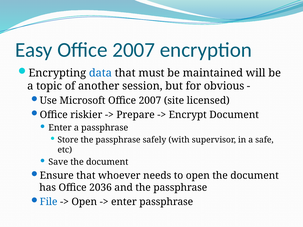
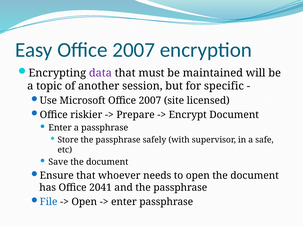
data colour: blue -> purple (100, 73)
obvious: obvious -> specific (224, 86)
2036: 2036 -> 2041 (100, 188)
